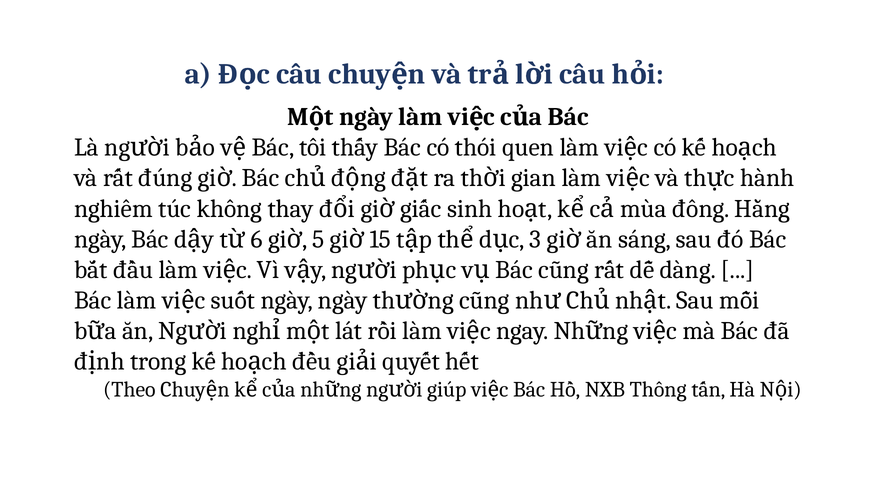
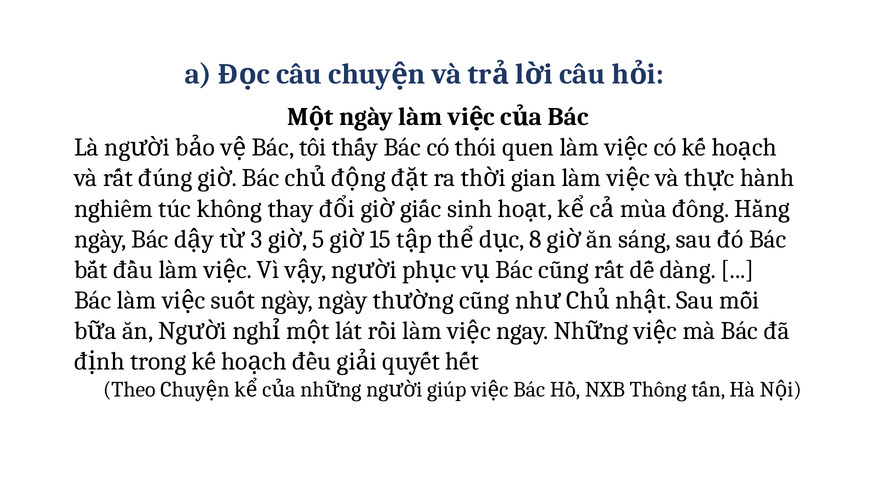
6: 6 -> 3 (257, 239)
3: 3 -> 8 (535, 239)
